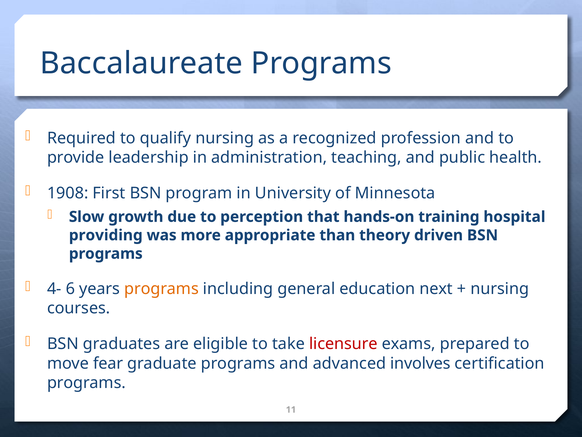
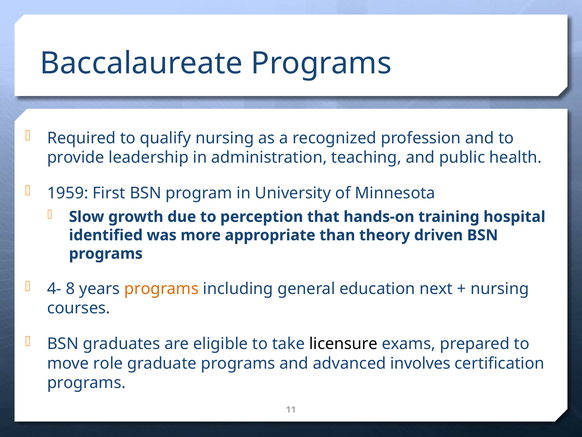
1908: 1908 -> 1959 (68, 193)
providing: providing -> identified (106, 235)
6: 6 -> 8 (70, 289)
licensure colour: red -> black (343, 344)
fear: fear -> role (108, 363)
